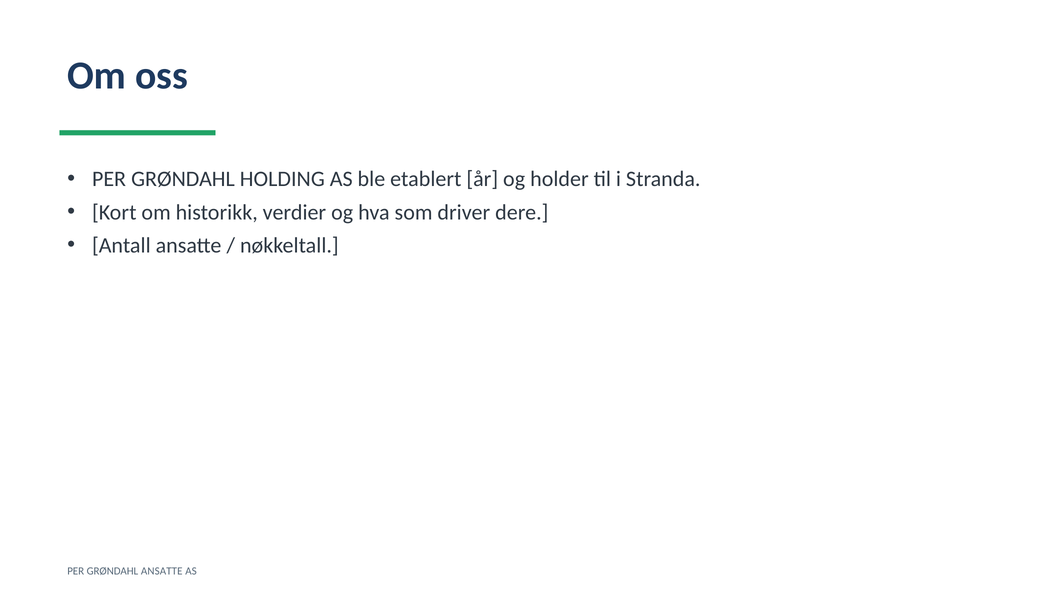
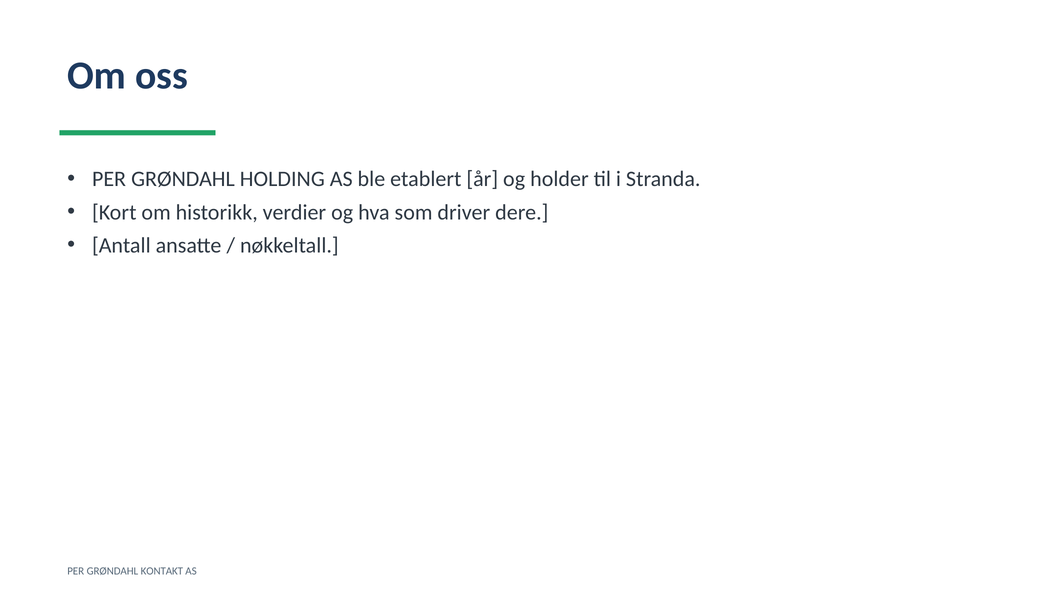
GRØNDAHL ANSATTE: ANSATTE -> KONTAKT (162, 570)
